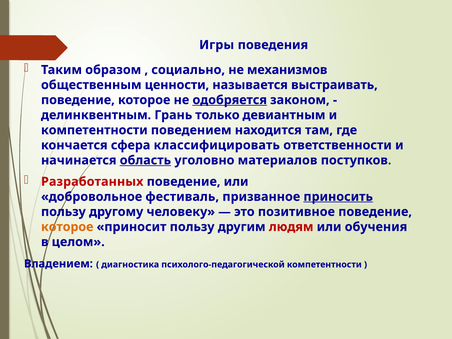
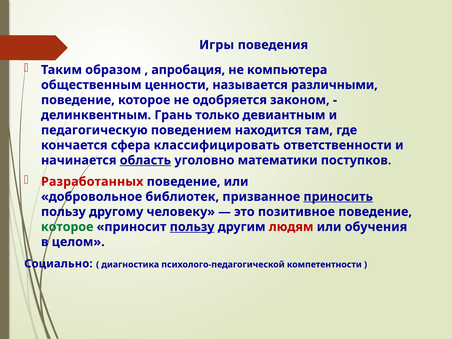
социально: социально -> апробация (188, 70)
механизмов: механизмов -> компьютера (287, 70)
выстраивать: выстраивать -> различными (334, 85)
одобряется underline: present -> none (230, 100)
компетентности: компетентности -> педагогическую (94, 130)
материалов: материалов -> математики (278, 160)
фестиваль: фестиваль -> библиотек (182, 197)
которое colour: orange -> green (67, 227)
пользу underline: none -> present (192, 227)
Владением: Владением -> Социально (58, 264)
